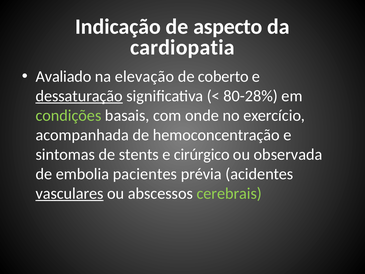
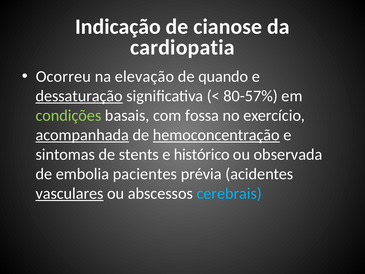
aspecto: aspecto -> cianose (228, 27)
Avaliado: Avaliado -> Ocorreu (63, 77)
coberto: coberto -> quando (223, 77)
80-28%: 80-28% -> 80-57% (251, 96)
onde: onde -> fossa (202, 116)
acompanhada underline: none -> present (82, 135)
hemoconcentração underline: none -> present (216, 135)
cirúrgico: cirúrgico -> histórico (202, 154)
cerebrais colour: light green -> light blue (229, 193)
